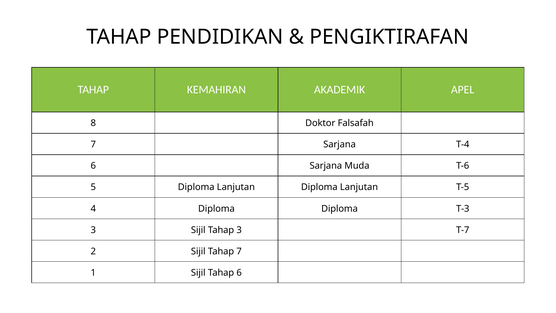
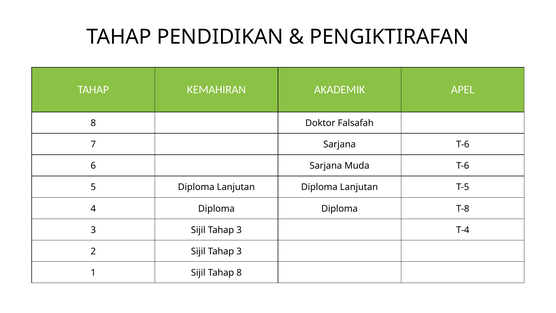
Sarjana T-4: T-4 -> T-6 (463, 144)
T-3: T-3 -> T-8 (463, 208)
T-7: T-7 -> T-4 (463, 230)
2 Sijil Tahap 7: 7 -> 3 (239, 251)
Tahap 6: 6 -> 8 (239, 272)
